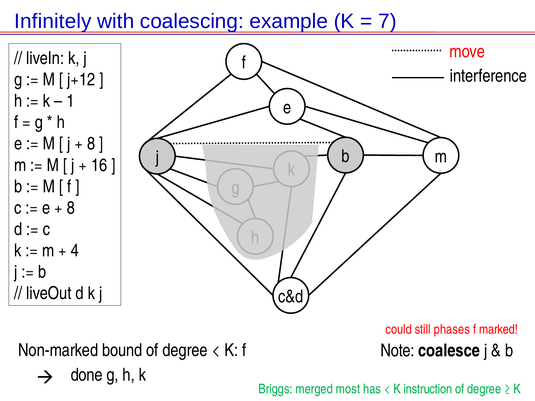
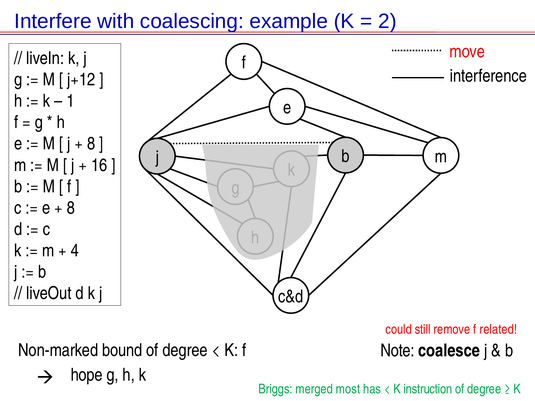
Infinitely: Infinitely -> Interfere (53, 21)
7: 7 -> 2 (387, 21)
phases: phases -> remove (452, 330)
marked: marked -> related (498, 330)
done: done -> hope (87, 375)
